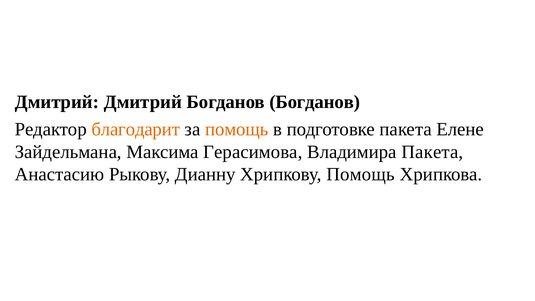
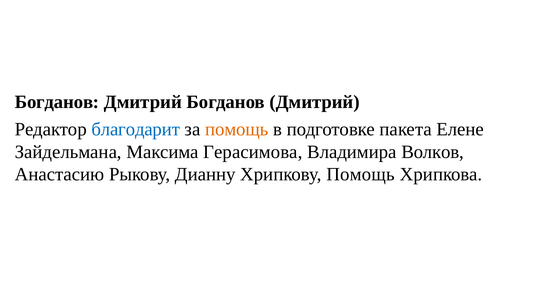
Дмитрий: Дмитрий -> Богданов (57, 102)
Дмитрий Богданов Богданов: Богданов -> Дмитрий (315, 102)
благодарит colour: orange -> blue (136, 129)
Владимира Пакета: Пакета -> Волков (433, 152)
